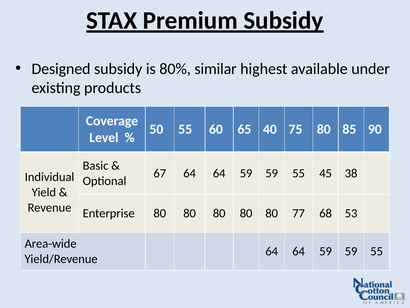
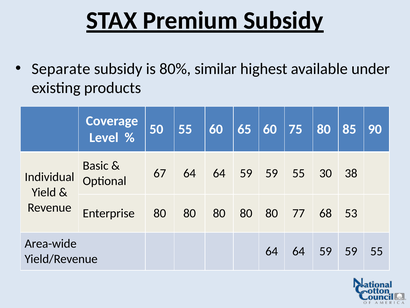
Designed: Designed -> Separate (61, 69)
65 40: 40 -> 60 (270, 129)
45: 45 -> 30 (326, 173)
